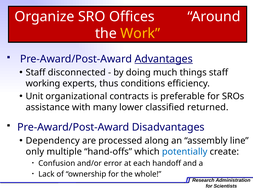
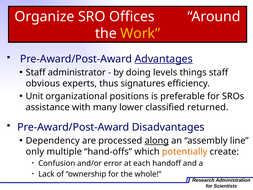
disconnected: disconnected -> administrator (77, 72)
much: much -> levels (165, 72)
working: working -> obvious (43, 83)
conditions: conditions -> signatures (143, 83)
contracts: contracts -> positions (129, 96)
along underline: none -> present (157, 141)
potentially colour: blue -> orange (185, 152)
